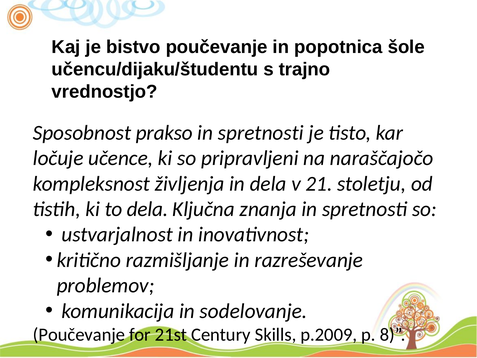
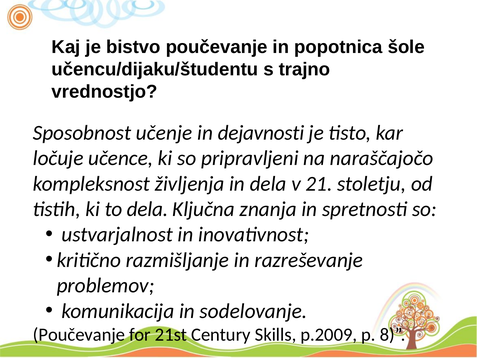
prakso: prakso -> učenje (164, 133)
spretnosti: spretnosti -> dejavnosti (261, 133)
